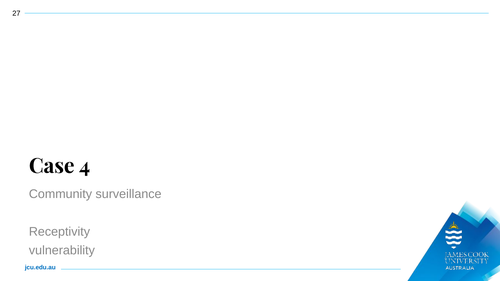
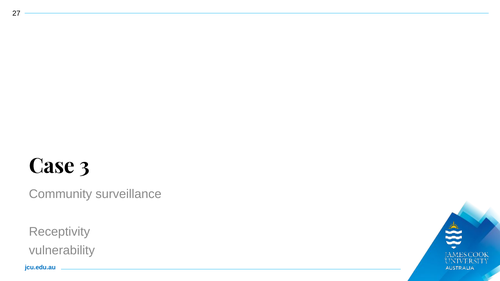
4: 4 -> 3 (84, 166)
